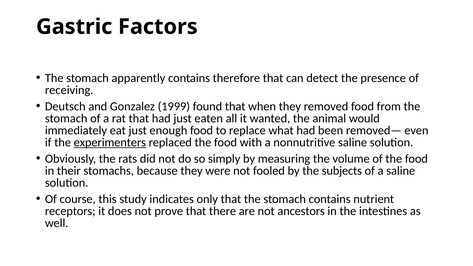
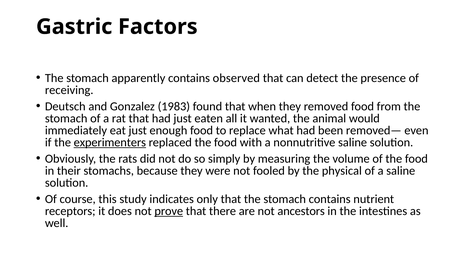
therefore: therefore -> observed (236, 78)
1999: 1999 -> 1983 (174, 106)
subjects: subjects -> physical (342, 171)
prove underline: none -> present (169, 211)
